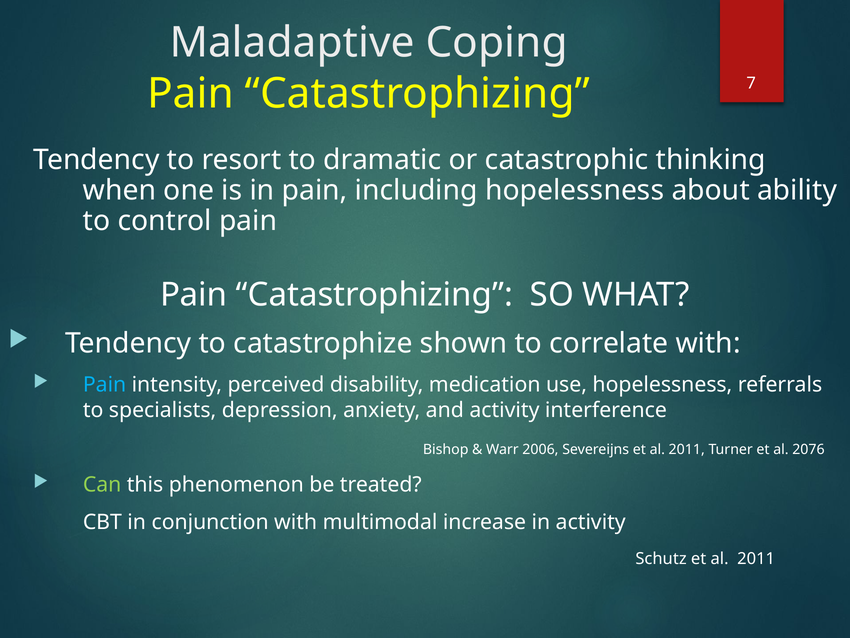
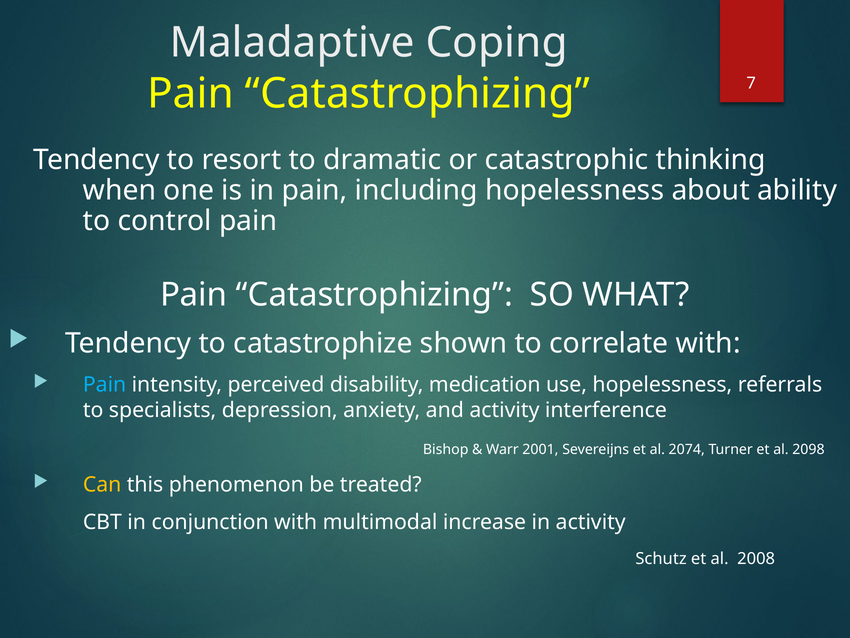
2006: 2006 -> 2001 (540, 449)
Severeijns et al 2011: 2011 -> 2074 (687, 449)
2076: 2076 -> 2098 (808, 449)
Can colour: light green -> yellow (102, 484)
Schutz et al 2011: 2011 -> 2008 (756, 558)
